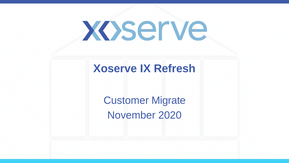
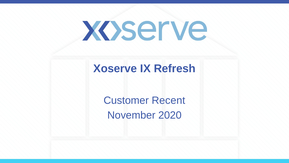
Migrate: Migrate -> Recent (168, 100)
